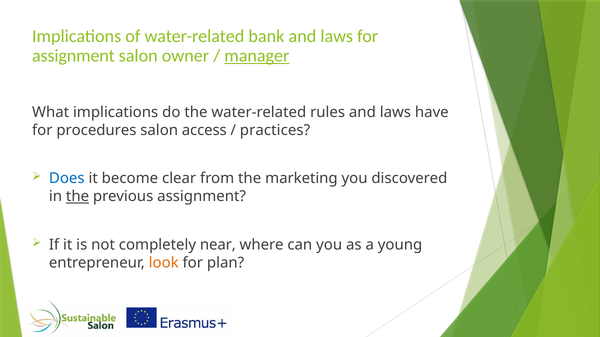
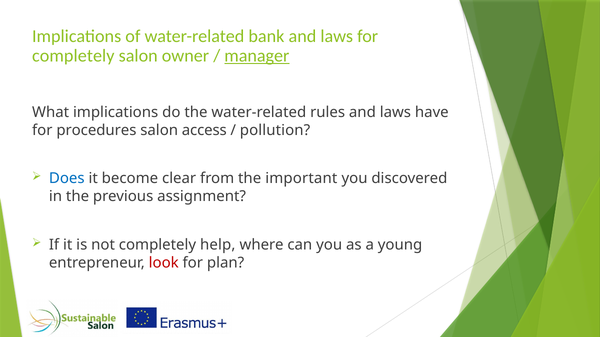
assignment: assignment -> completely (73, 56)
practices: practices -> pollution (275, 130)
marketing: marketing -> important (301, 179)
the underline: present -> none (78, 197)
near: near -> help (218, 245)
look colour: orange -> red (164, 263)
